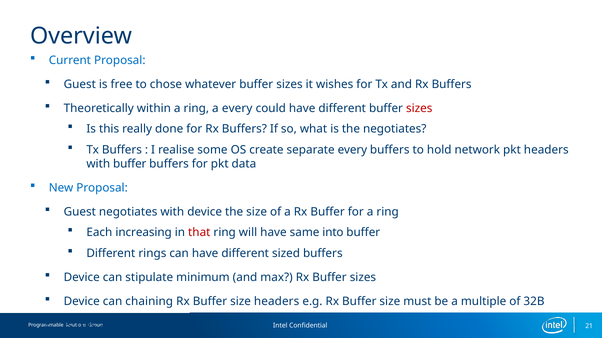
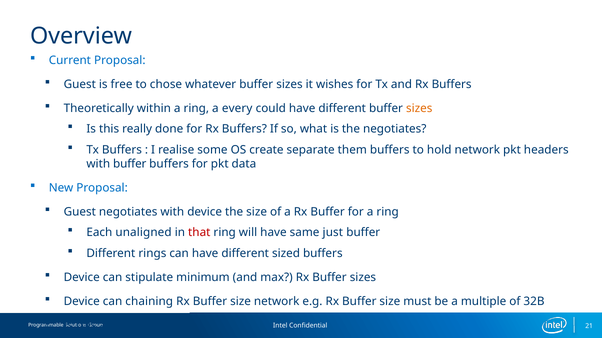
sizes colour: red -> orange (419, 108)
separate every: every -> them (352, 150)
increasing: increasing -> unaligned (144, 233)
into: into -> just (333, 233)
size headers: headers -> network (277, 302)
